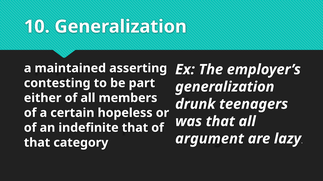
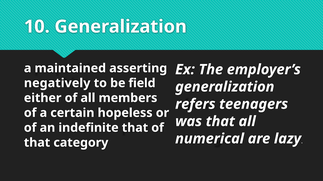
contesting: contesting -> negatively (57, 83)
part: part -> field (142, 83)
drunk: drunk -> refers (195, 104)
argument: argument -> numerical (210, 139)
